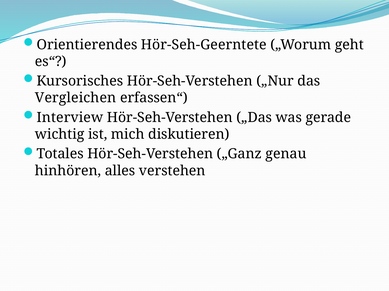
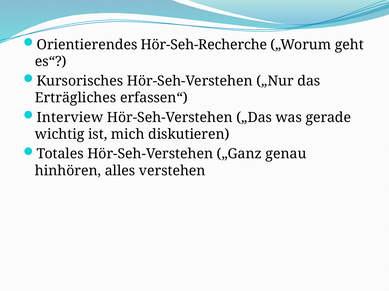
Hör-Seh-Geerntete: Hör-Seh-Geerntete -> Hör-Seh-Recherche (204, 45)
Vergleichen: Vergleichen -> Erträgliches (76, 98)
